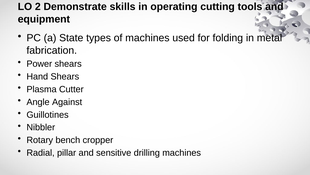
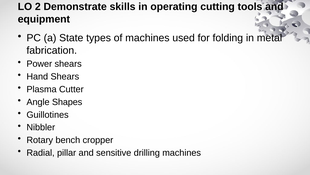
Against: Against -> Shapes (67, 102)
